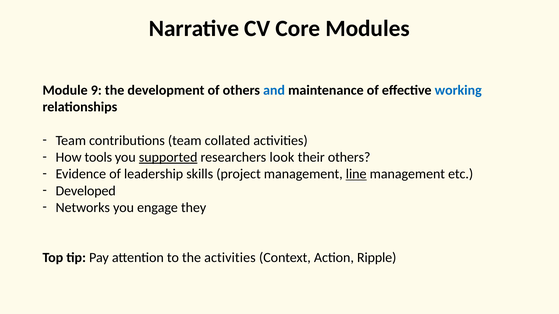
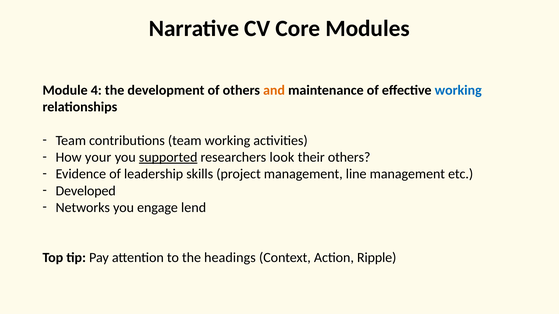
9: 9 -> 4 (96, 90)
and colour: blue -> orange (274, 90)
team collated: collated -> working (227, 141)
tools: tools -> your (98, 157)
line underline: present -> none (356, 174)
they: they -> lend (194, 208)
the activities: activities -> headings (230, 258)
